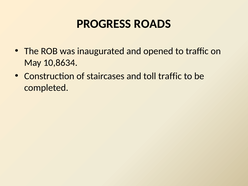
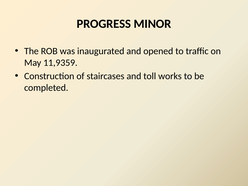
ROADS: ROADS -> MINOR (153, 24)
10,8634: 10,8634 -> 11,9359 (60, 63)
toll traffic: traffic -> works (170, 76)
